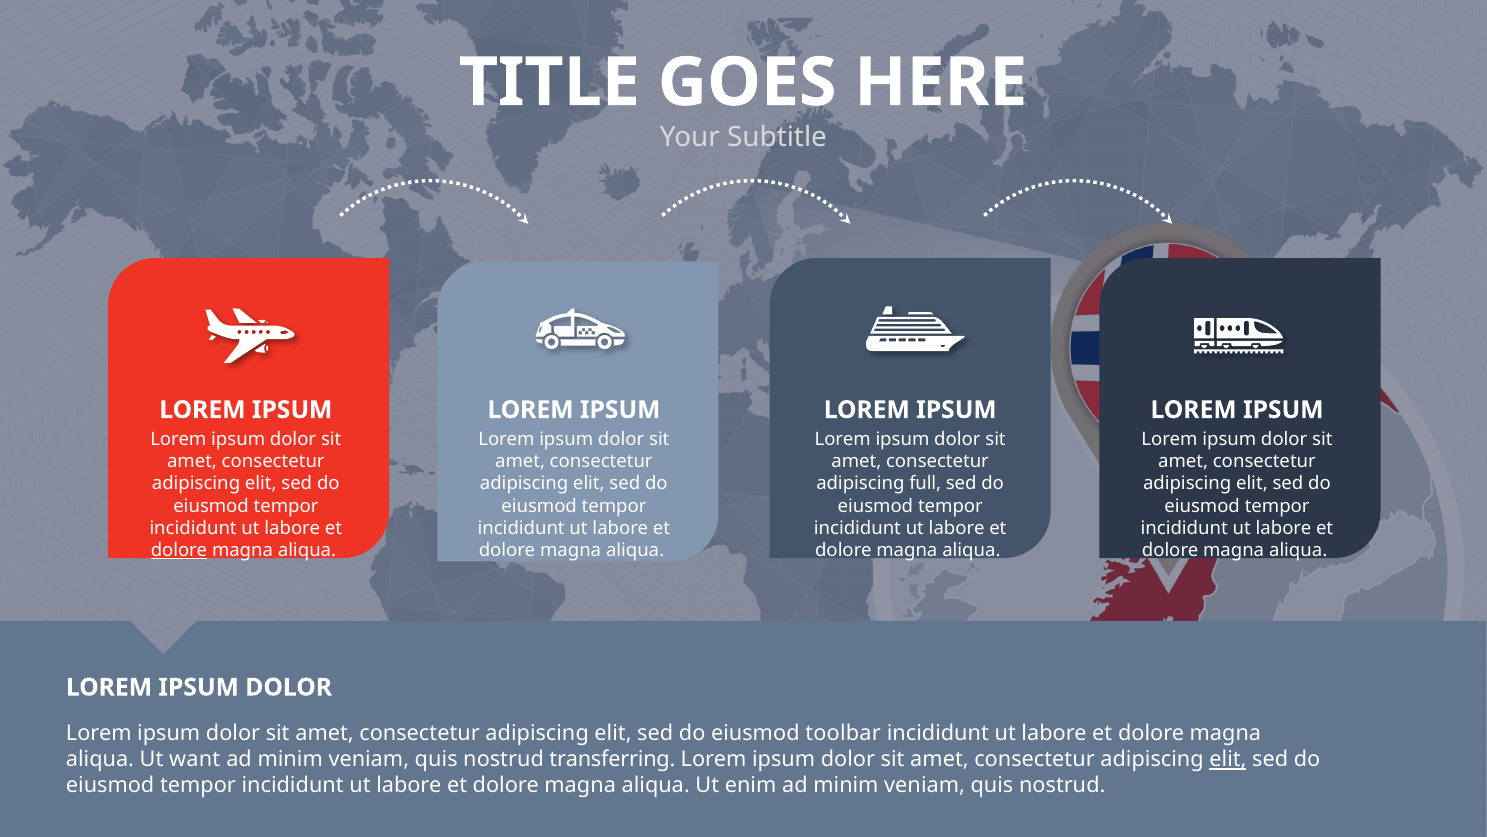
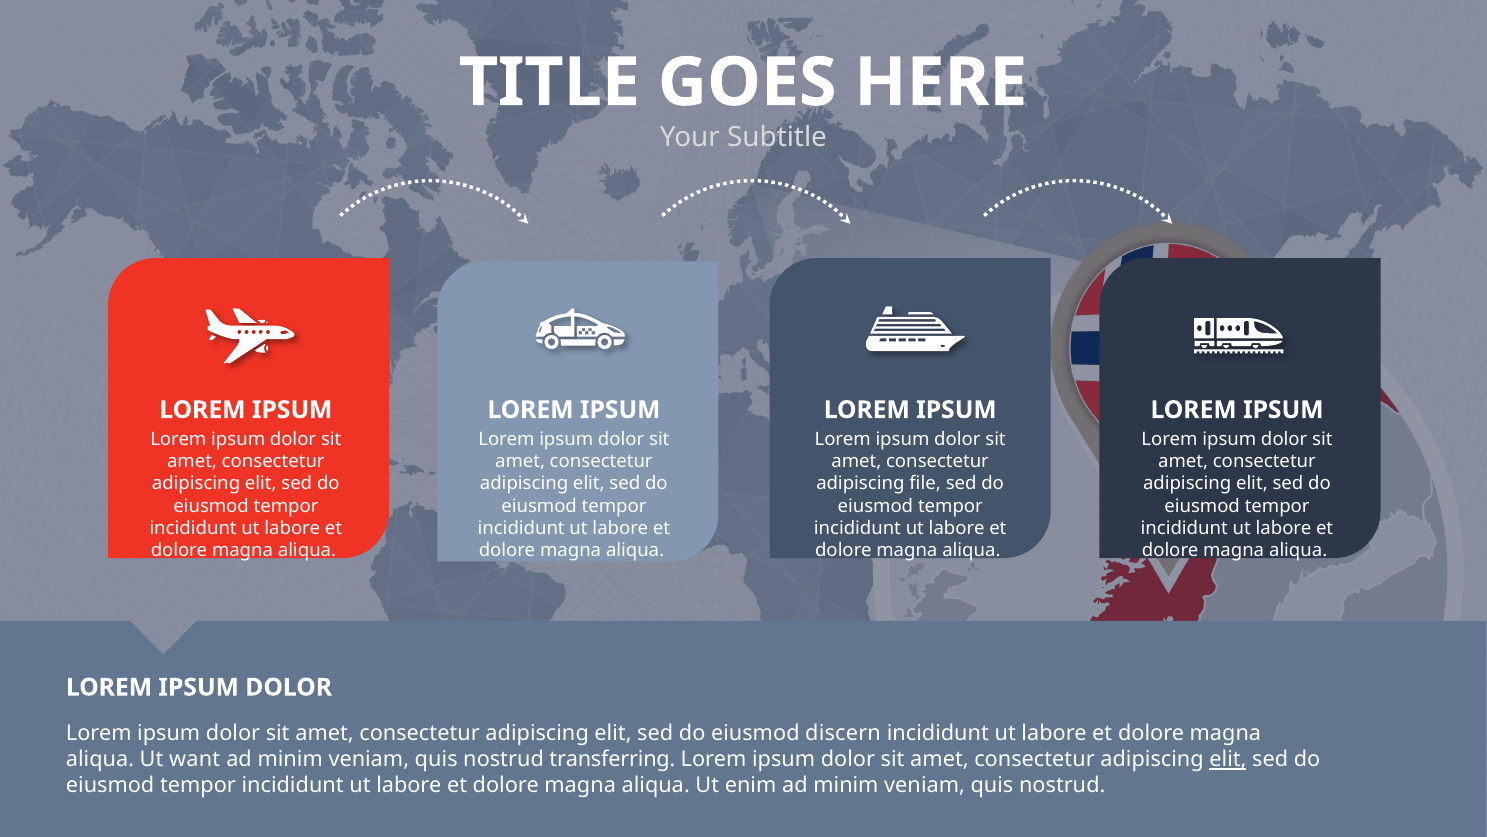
full: full -> file (925, 484)
dolore underline: present -> none (179, 550)
toolbar: toolbar -> discern (843, 733)
